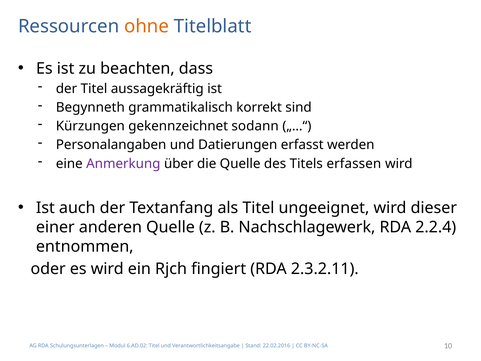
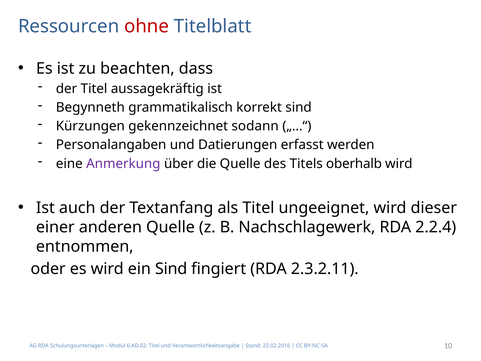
ohne colour: orange -> red (147, 26)
erfassen: erfassen -> oberhalb (354, 163)
ein Rjch: Rjch -> Sind (171, 269)
